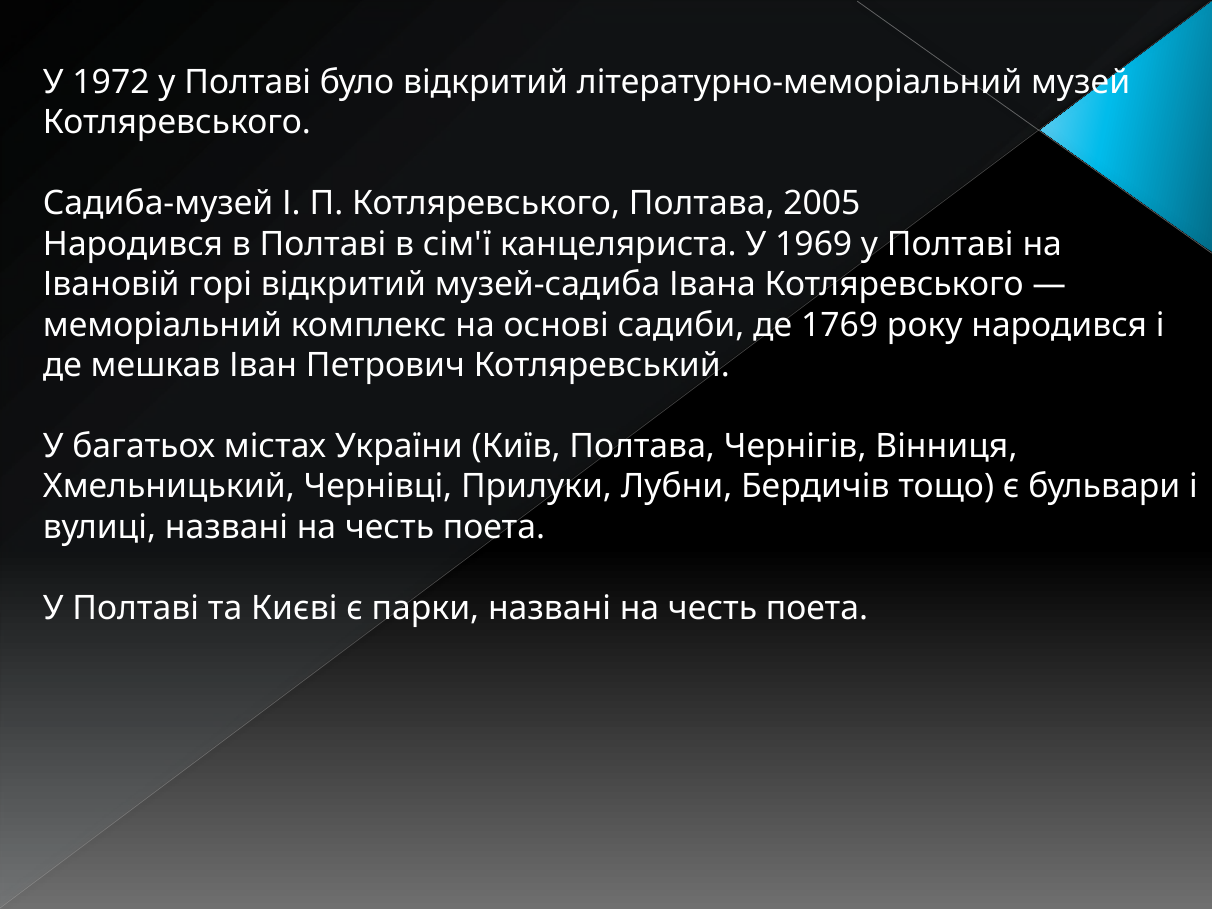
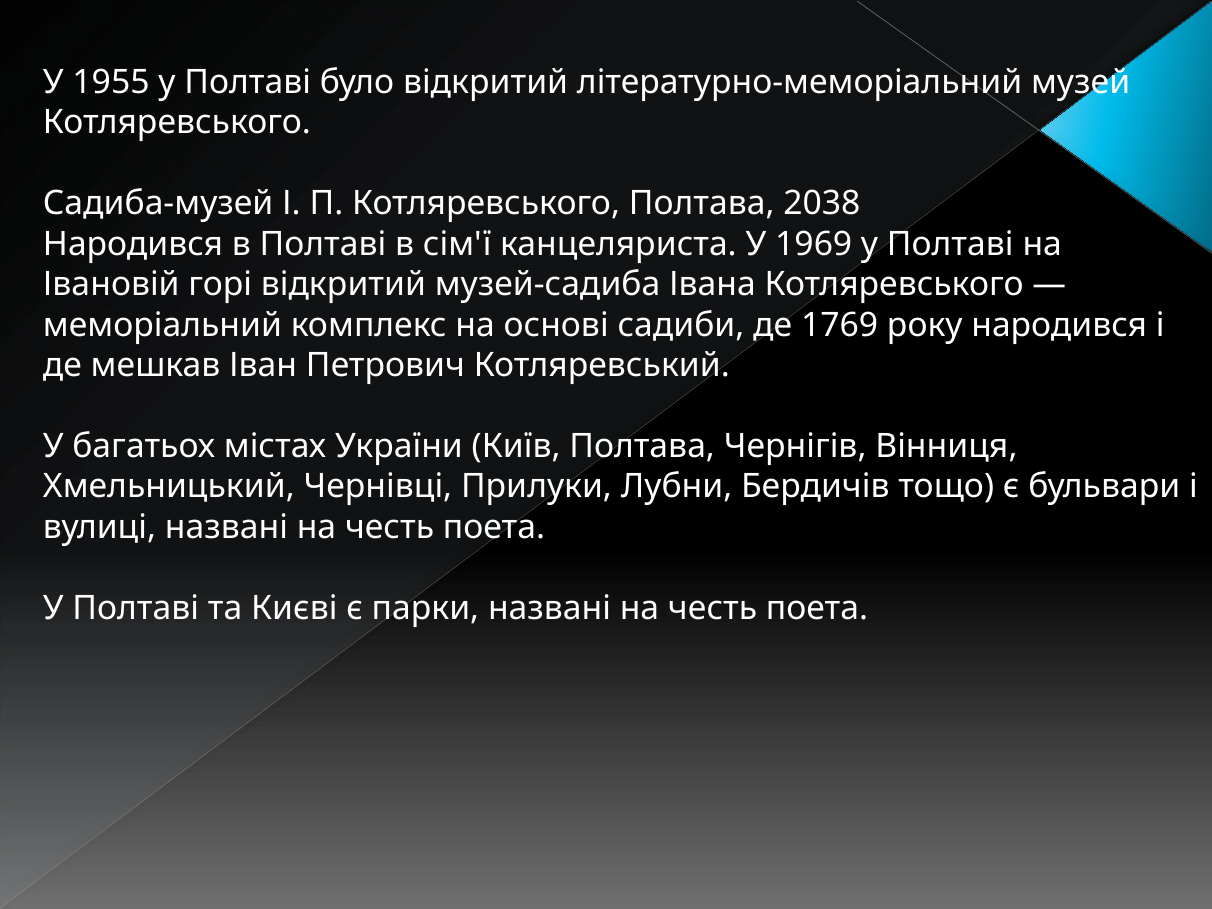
1972: 1972 -> 1955 (111, 82)
2005: 2005 -> 2038 (822, 204)
